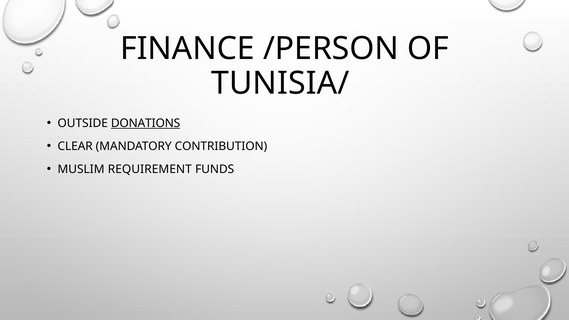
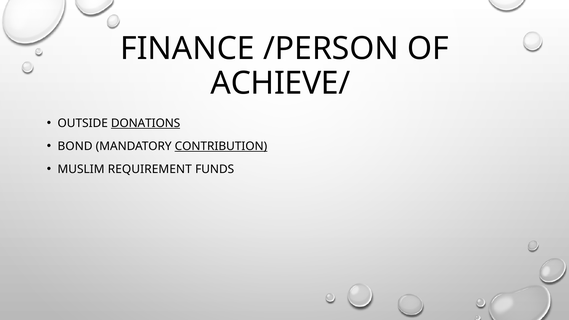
TUNISIA/: TUNISIA/ -> ACHIEVE/ (280, 83)
CLEAR: CLEAR -> BOND (75, 146)
CONTRIBUTION underline: none -> present (221, 146)
